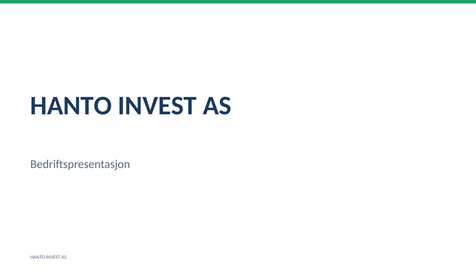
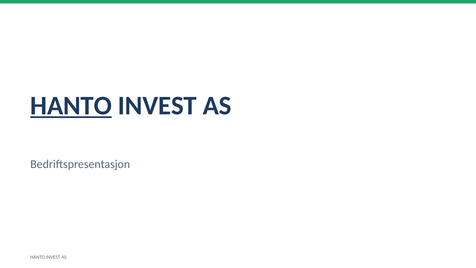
HANTO underline: none -> present (71, 106)
